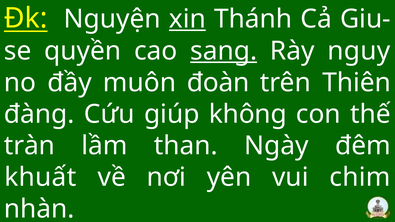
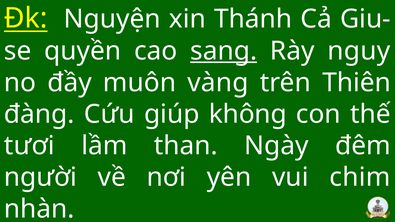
xin underline: present -> none (187, 19)
đoàn: đoàn -> vàng (218, 83)
tràn: tràn -> tươi (29, 146)
khuất: khuất -> người (40, 177)
